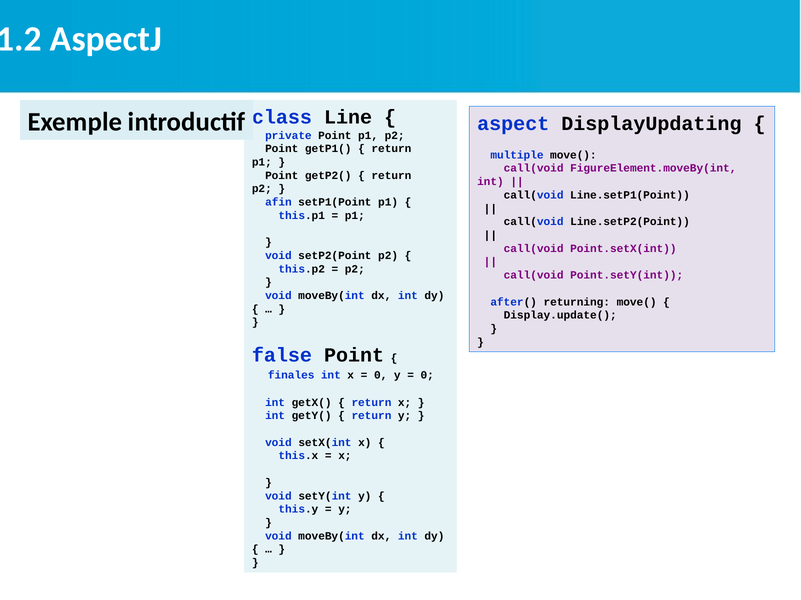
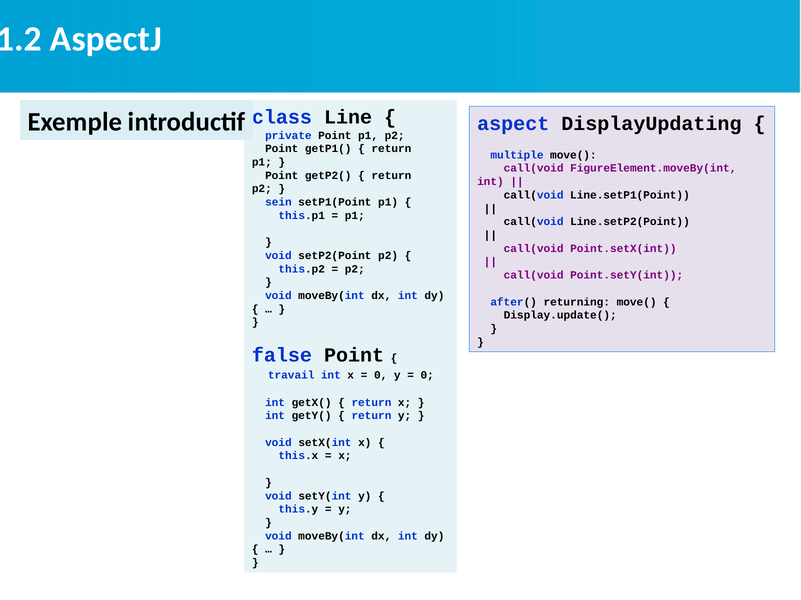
afin: afin -> sein (278, 202)
finales: finales -> travail (291, 376)
